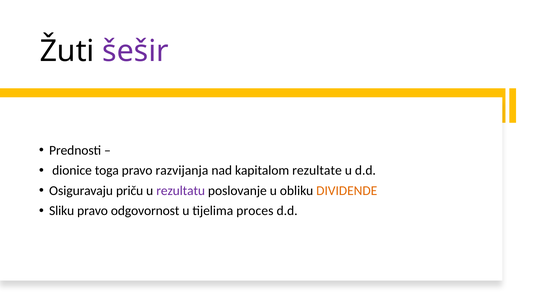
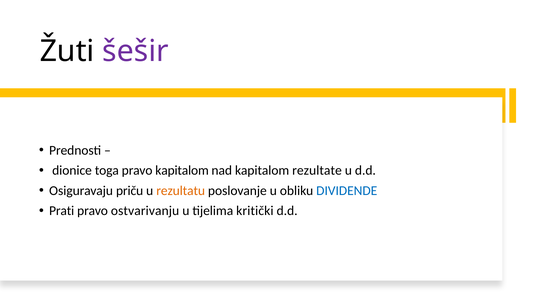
pravo razvijanja: razvijanja -> kapitalom (182, 170)
rezultatu colour: purple -> orange (181, 190)
DIVIDENDE colour: orange -> blue (347, 190)
Sliku: Sliku -> Prati (62, 211)
odgovornost: odgovornost -> ostvarivanju (145, 211)
proces: proces -> kritički (255, 211)
